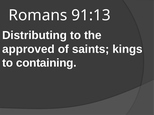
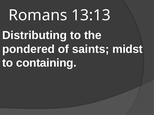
91:13: 91:13 -> 13:13 (91, 15)
approved: approved -> pondered (28, 49)
kings: kings -> midst (128, 49)
